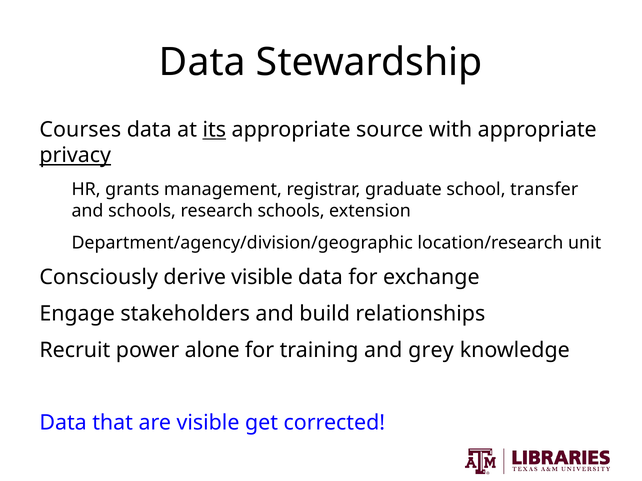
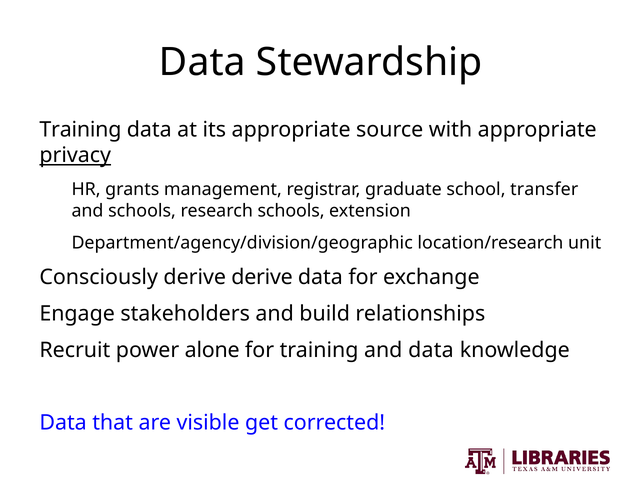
Courses: Courses -> Training (80, 130)
its underline: present -> none (214, 130)
derive visible: visible -> derive (262, 278)
and grey: grey -> data (431, 350)
